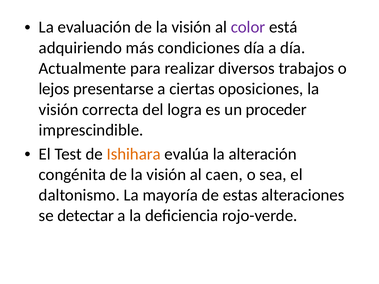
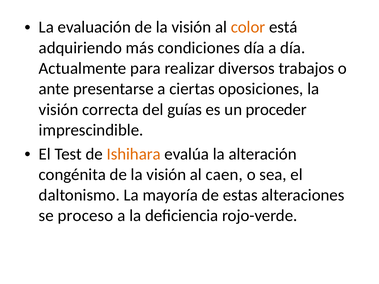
color colour: purple -> orange (248, 27)
lejos: lejos -> ante (54, 89)
logra: logra -> guías (185, 110)
detectar: detectar -> proceso (85, 216)
